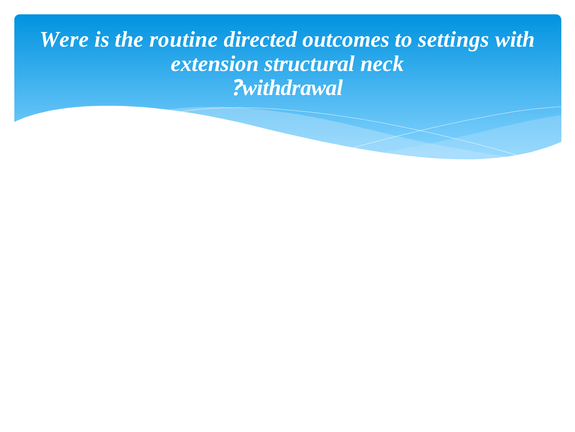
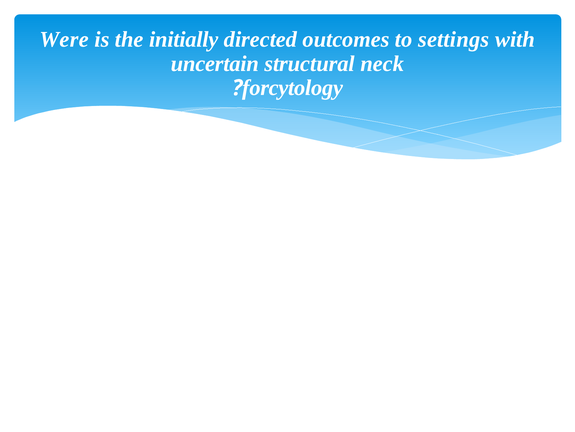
routine: routine -> initially (184, 39)
extension: extension -> uncertain (215, 64)
withdrawal: withdrawal -> forcytology (293, 88)
